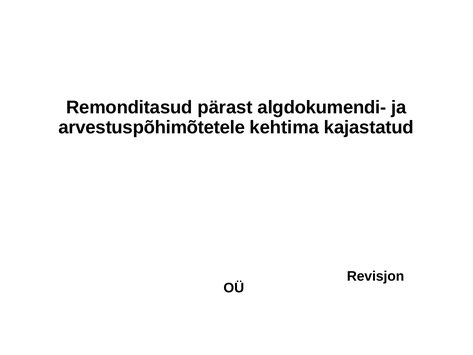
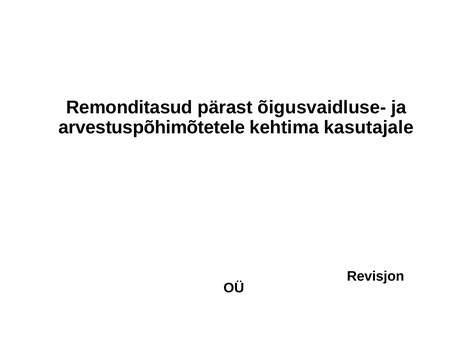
algdokumendi-: algdokumendi- -> õigusvaidluse- (322, 107)
kajastatud: kajastatud -> kasutajale (369, 127)
